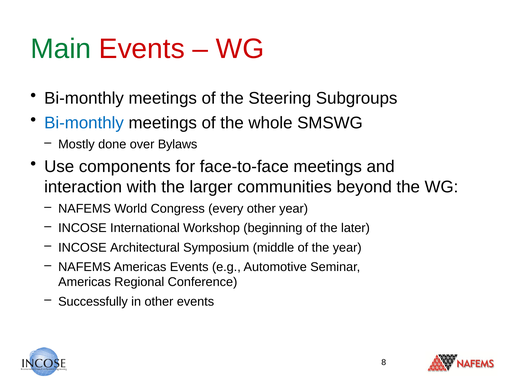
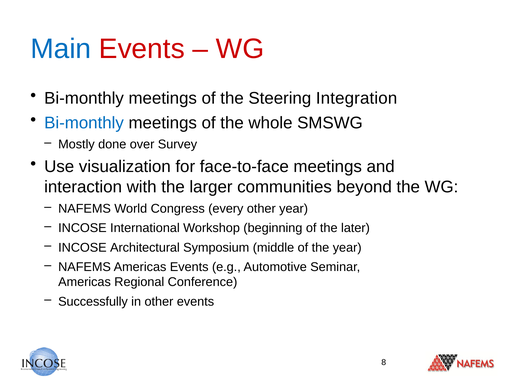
Main colour: green -> blue (61, 49)
Subgroups: Subgroups -> Integration (357, 98)
Bylaws: Bylaws -> Survey (177, 144)
components: components -> visualization (125, 166)
